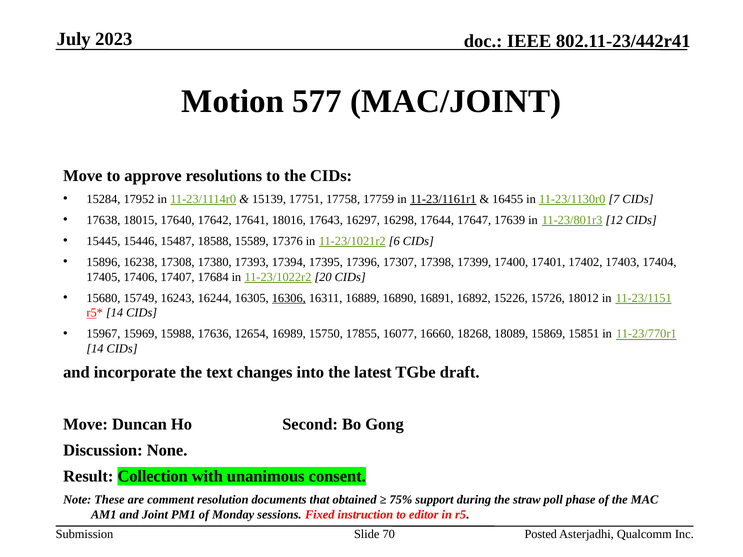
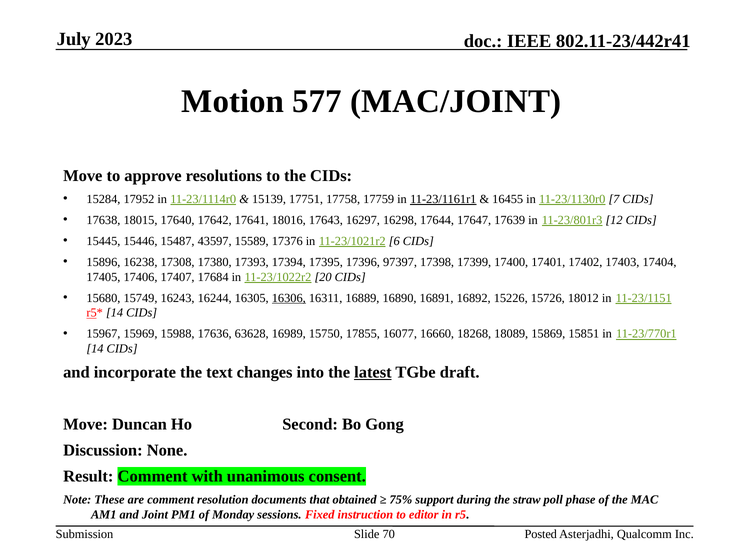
18588: 18588 -> 43597 (215, 241)
17307: 17307 -> 97397 (400, 262)
12654: 12654 -> 63628 (252, 334)
latest underline: none -> present (373, 373)
Result Collection: Collection -> Comment (153, 477)
